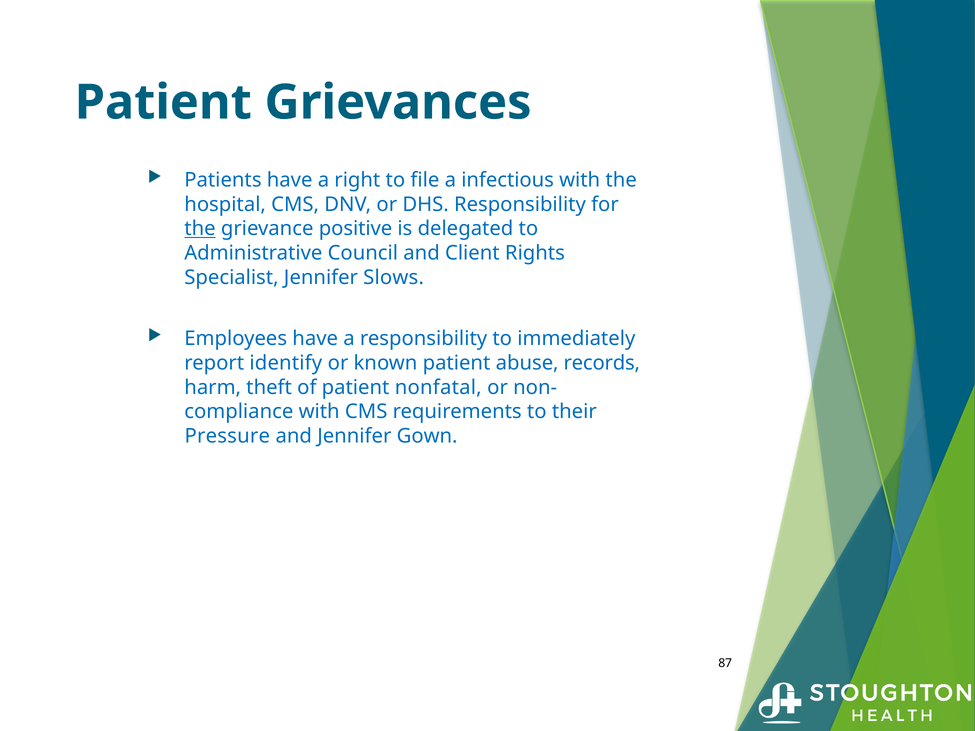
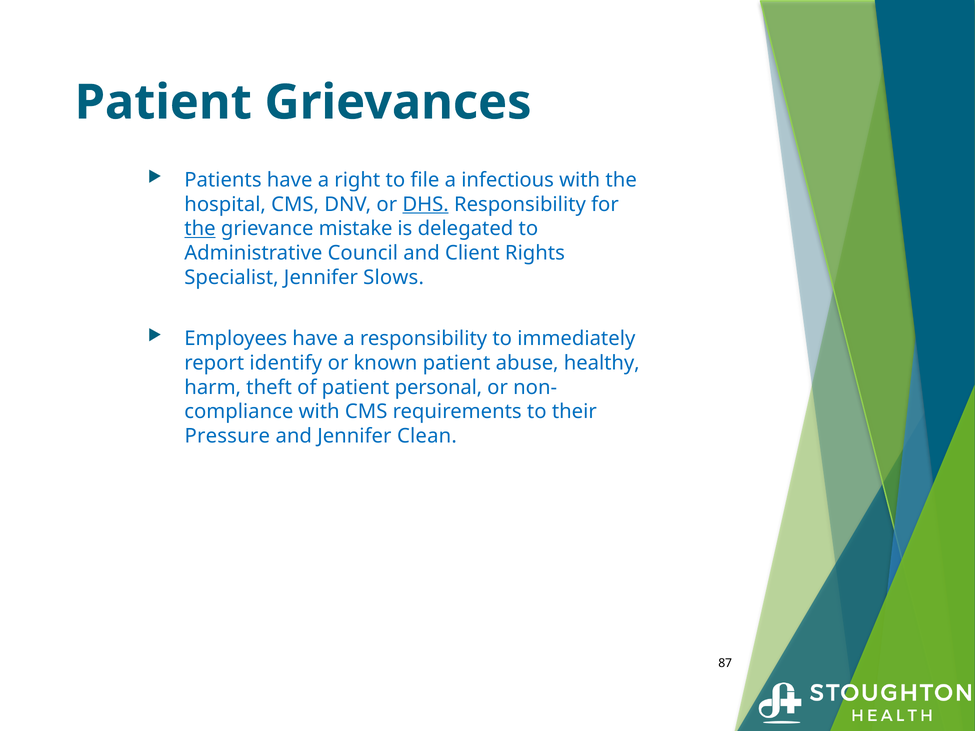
DHS underline: none -> present (426, 204)
positive: positive -> mistake (356, 229)
records: records -> healthy (602, 363)
nonfatal: nonfatal -> personal (438, 388)
Gown: Gown -> Clean (427, 436)
